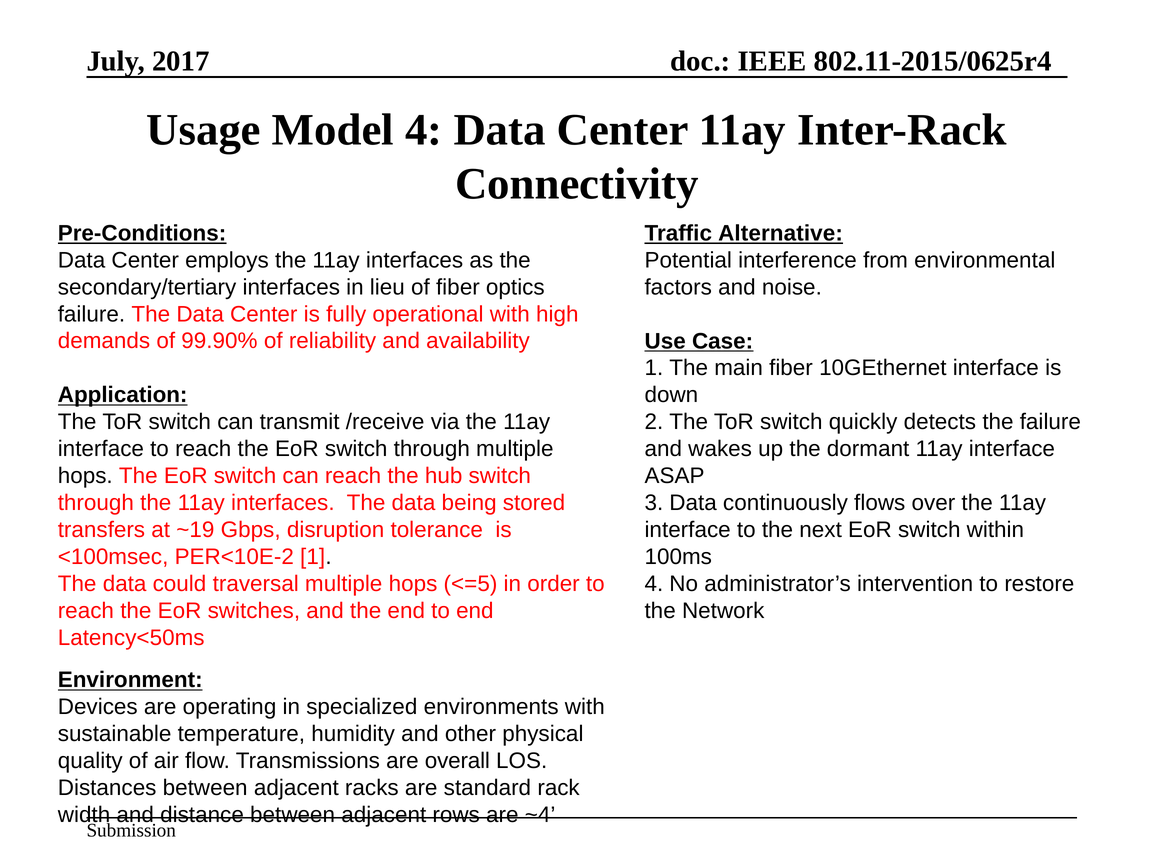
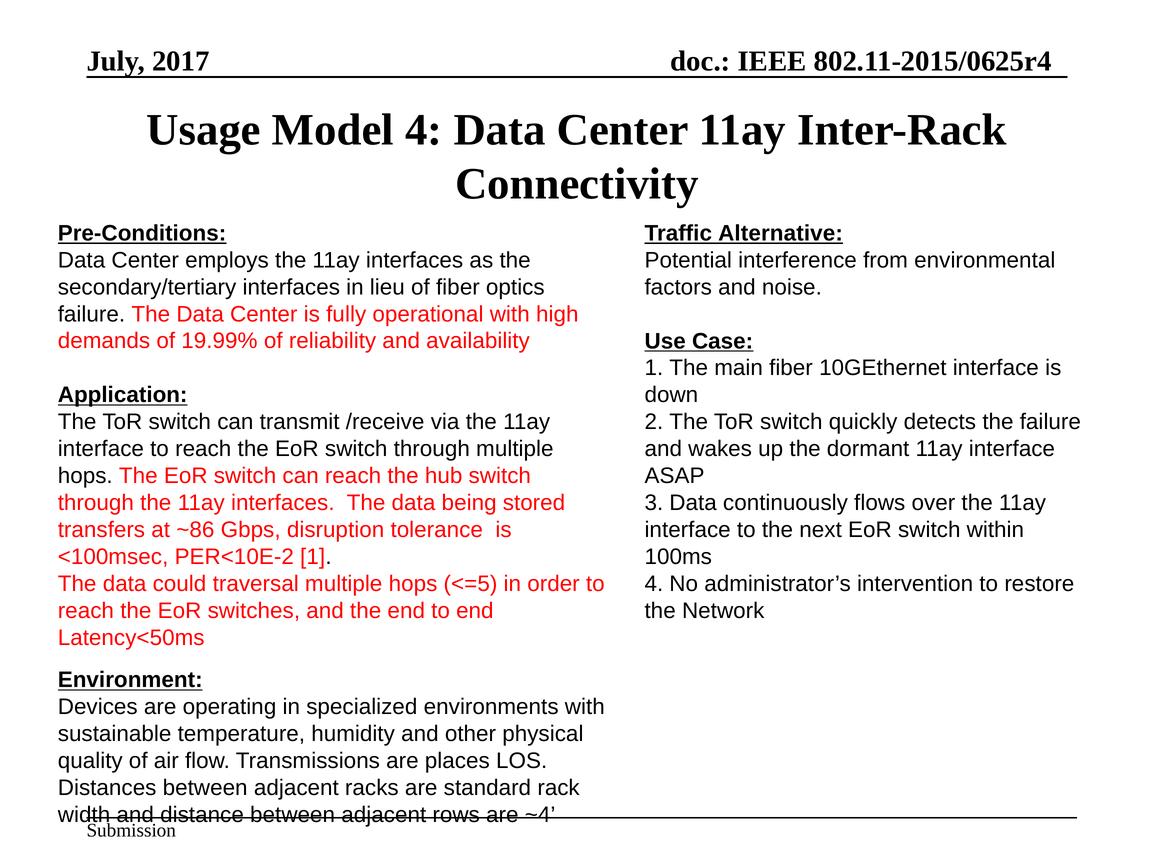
99.90%: 99.90% -> 19.99% (219, 341)
~19: ~19 -> ~86 (195, 529)
overall: overall -> places (457, 760)
